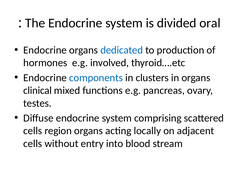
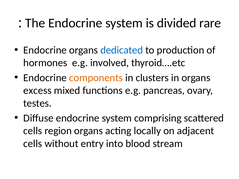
oral: oral -> rare (210, 23)
components colour: blue -> orange (96, 78)
clinical: clinical -> excess (37, 91)
